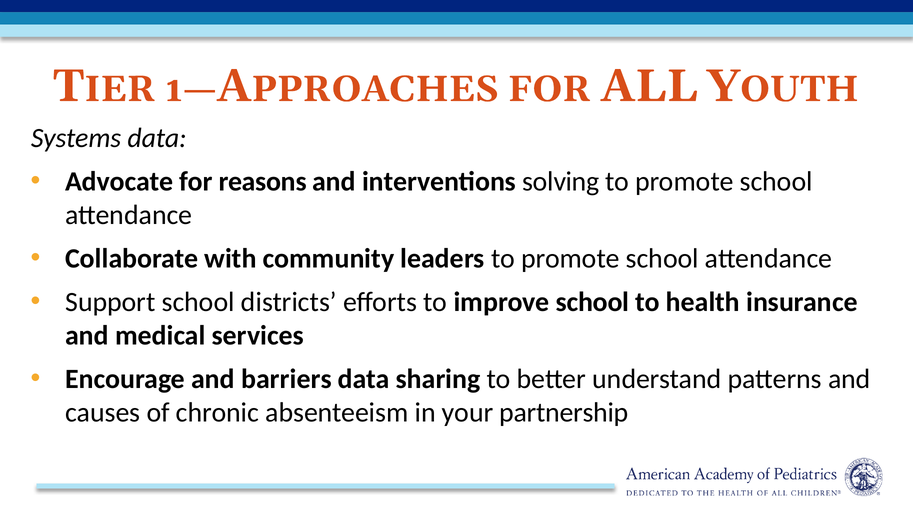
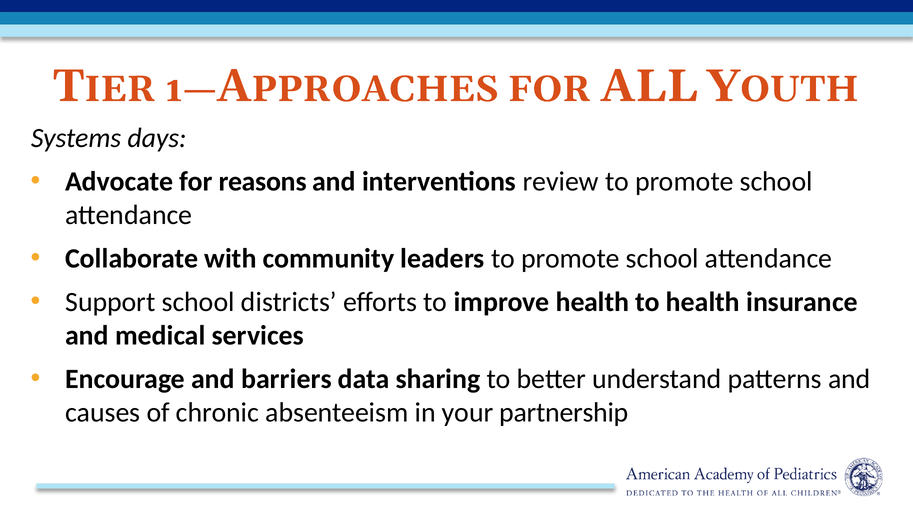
Systems data: data -> days (157, 138)
solving: solving -> review (561, 182)
improve school: school -> health (592, 302)
